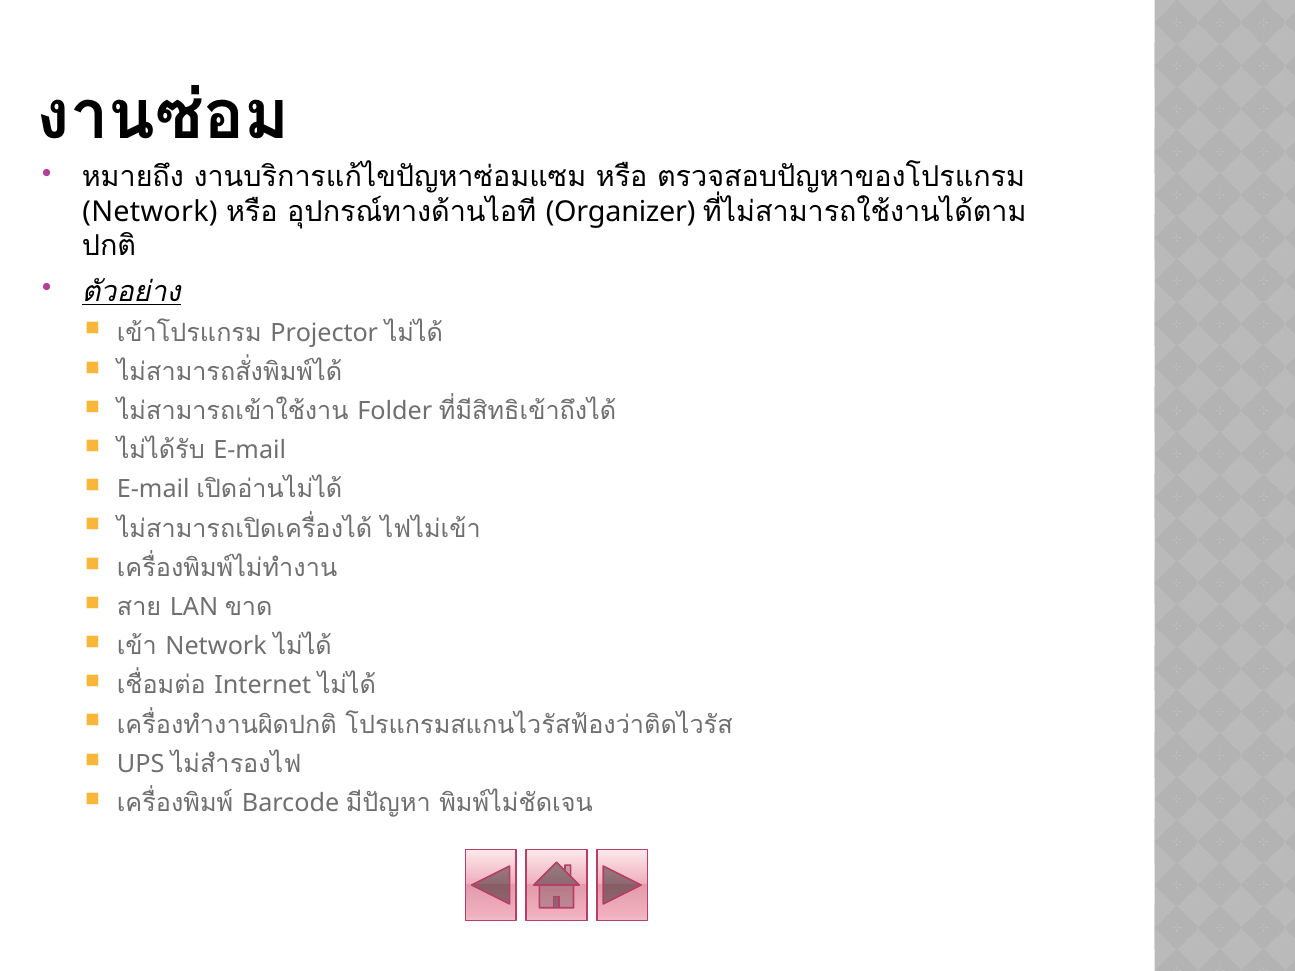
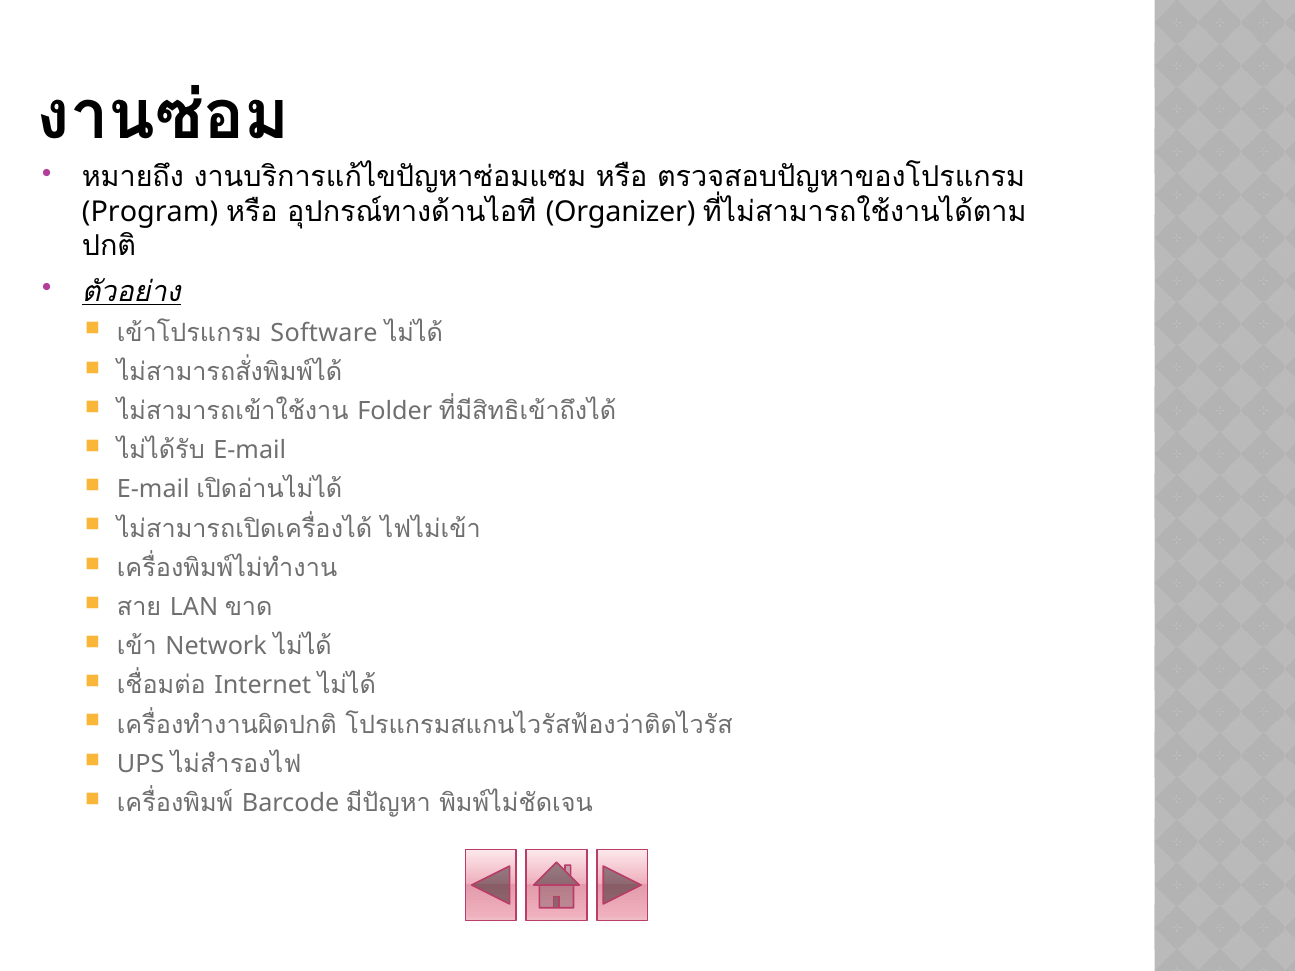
Network: Network -> Program (150, 212)
Projector: Projector -> Software (324, 333)
